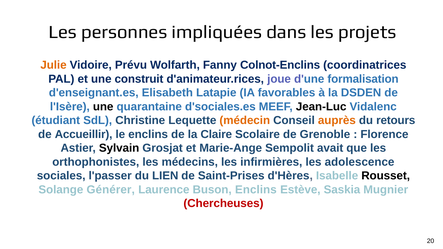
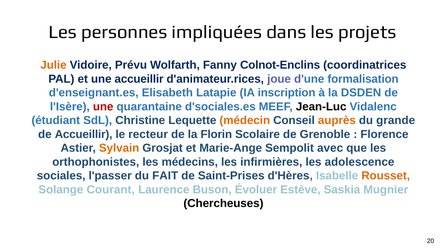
une construit: construit -> accueillir (139, 79)
favorables: favorables -> inscription (287, 93)
une colour: black -> red (103, 107)
retours: retours -> grande (396, 121)
le enclins: enclins -> recteur (148, 134)
Claire: Claire -> Florin (216, 134)
Sylvain colour: black -> orange (119, 148)
avait: avait -> avec (330, 148)
LIEN: LIEN -> FAIT (165, 176)
Rousset colour: black -> orange (386, 176)
Générer: Générer -> Courant (111, 190)
Buson Enclins: Enclins -> Évoluer (256, 190)
Chercheuses colour: red -> black (223, 204)
